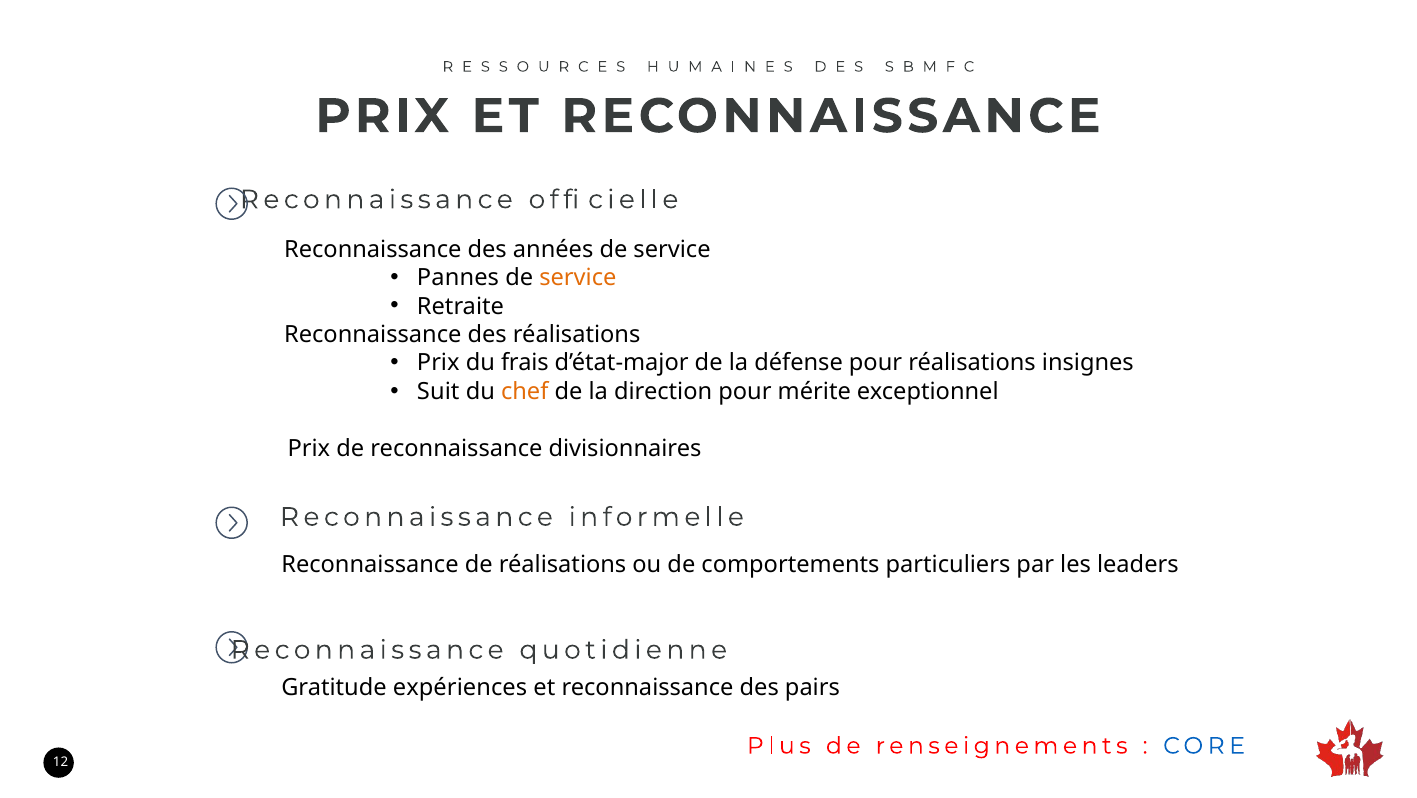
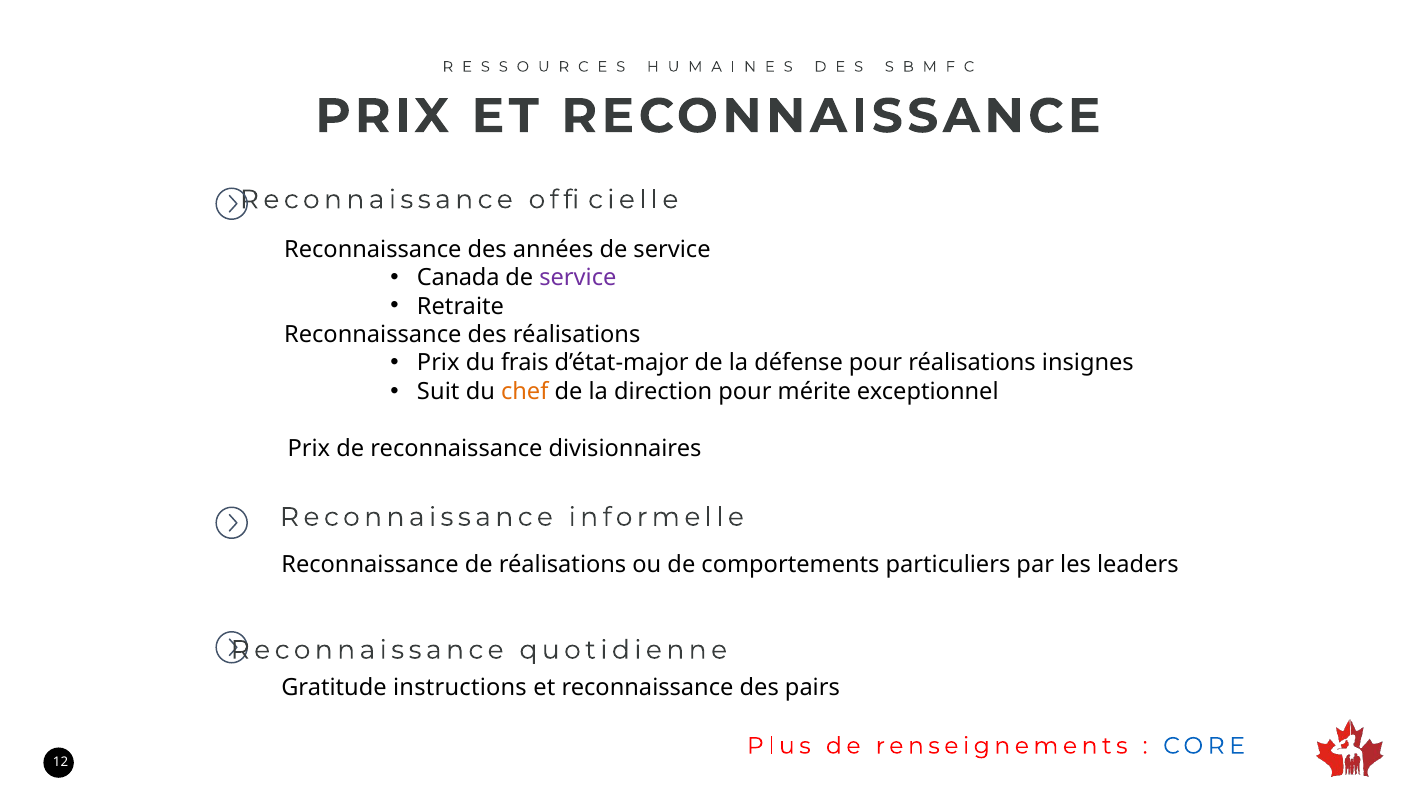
Pannes: Pannes -> Canada (458, 278)
service colour: orange -> purple (578, 278)
expériences: expériences -> instructions (460, 687)
